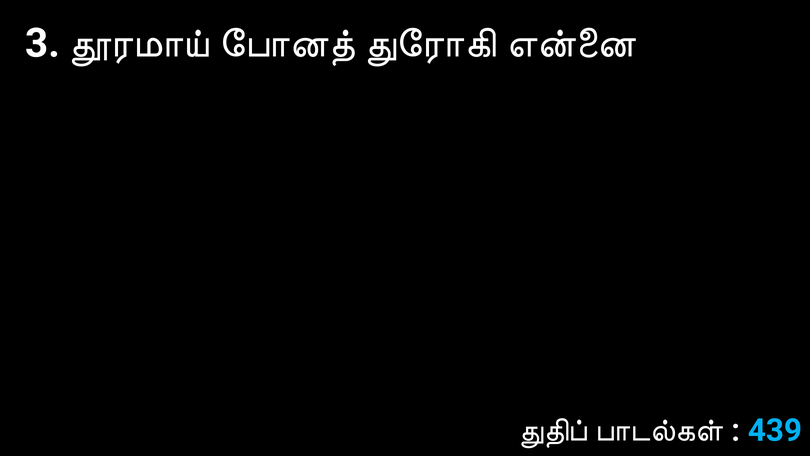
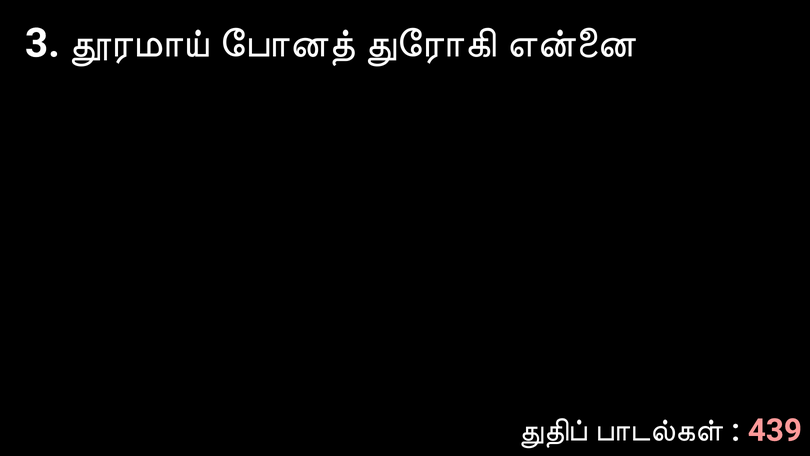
439 colour: light blue -> pink (775, 430)
